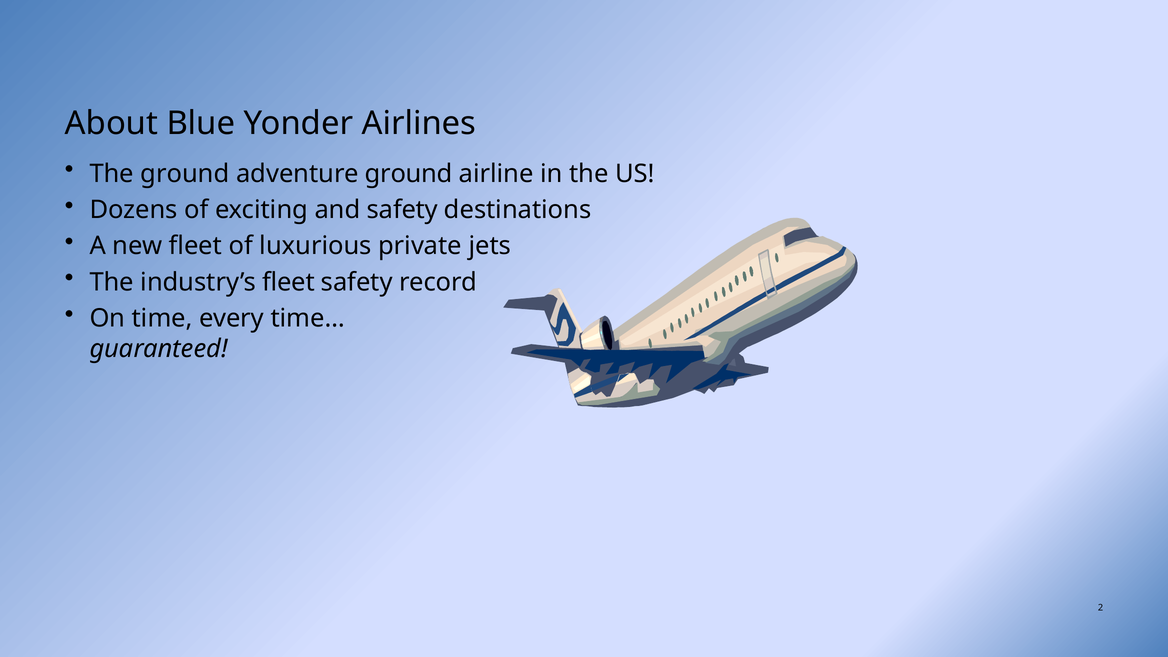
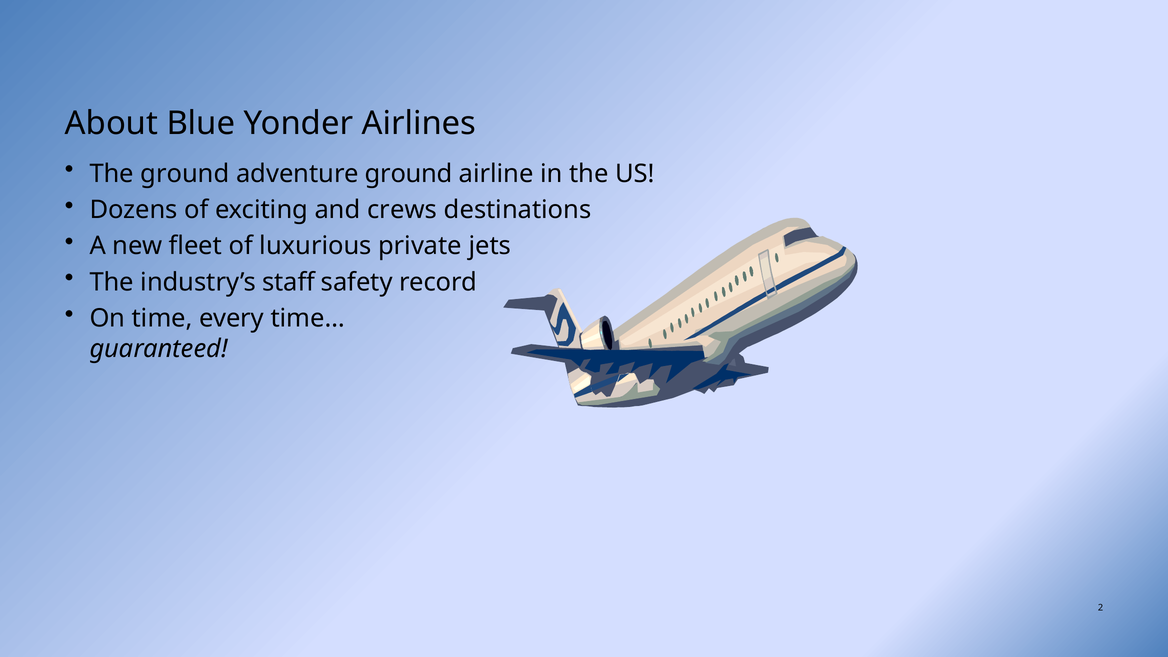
and safety: safety -> crews (402, 210)
industry’s fleet: fleet -> staff (289, 282)
